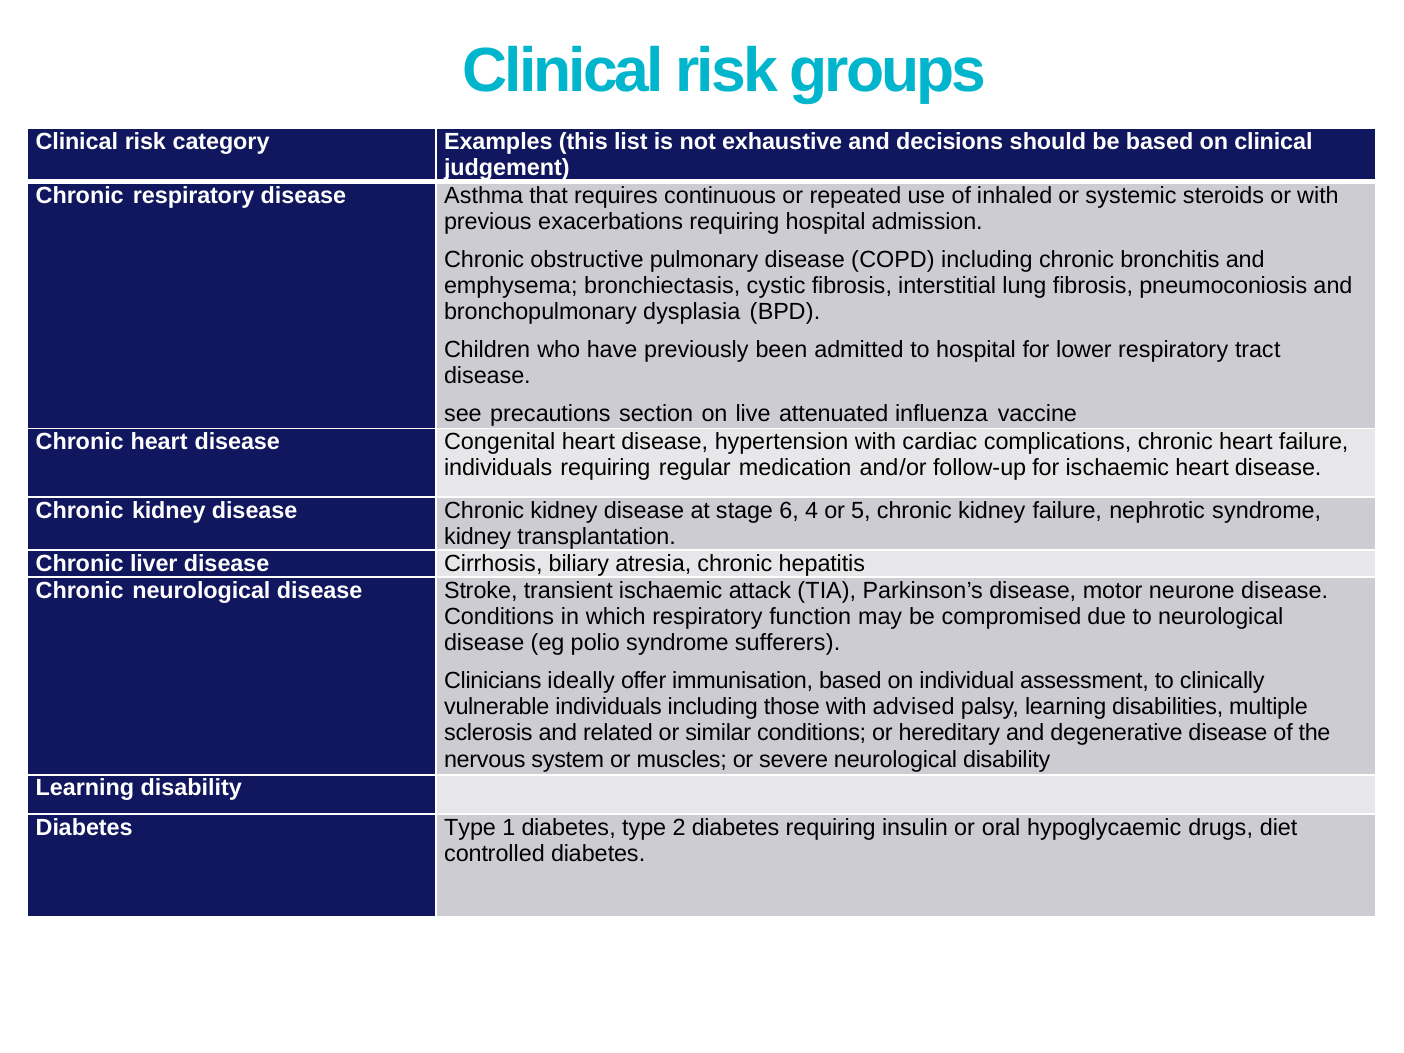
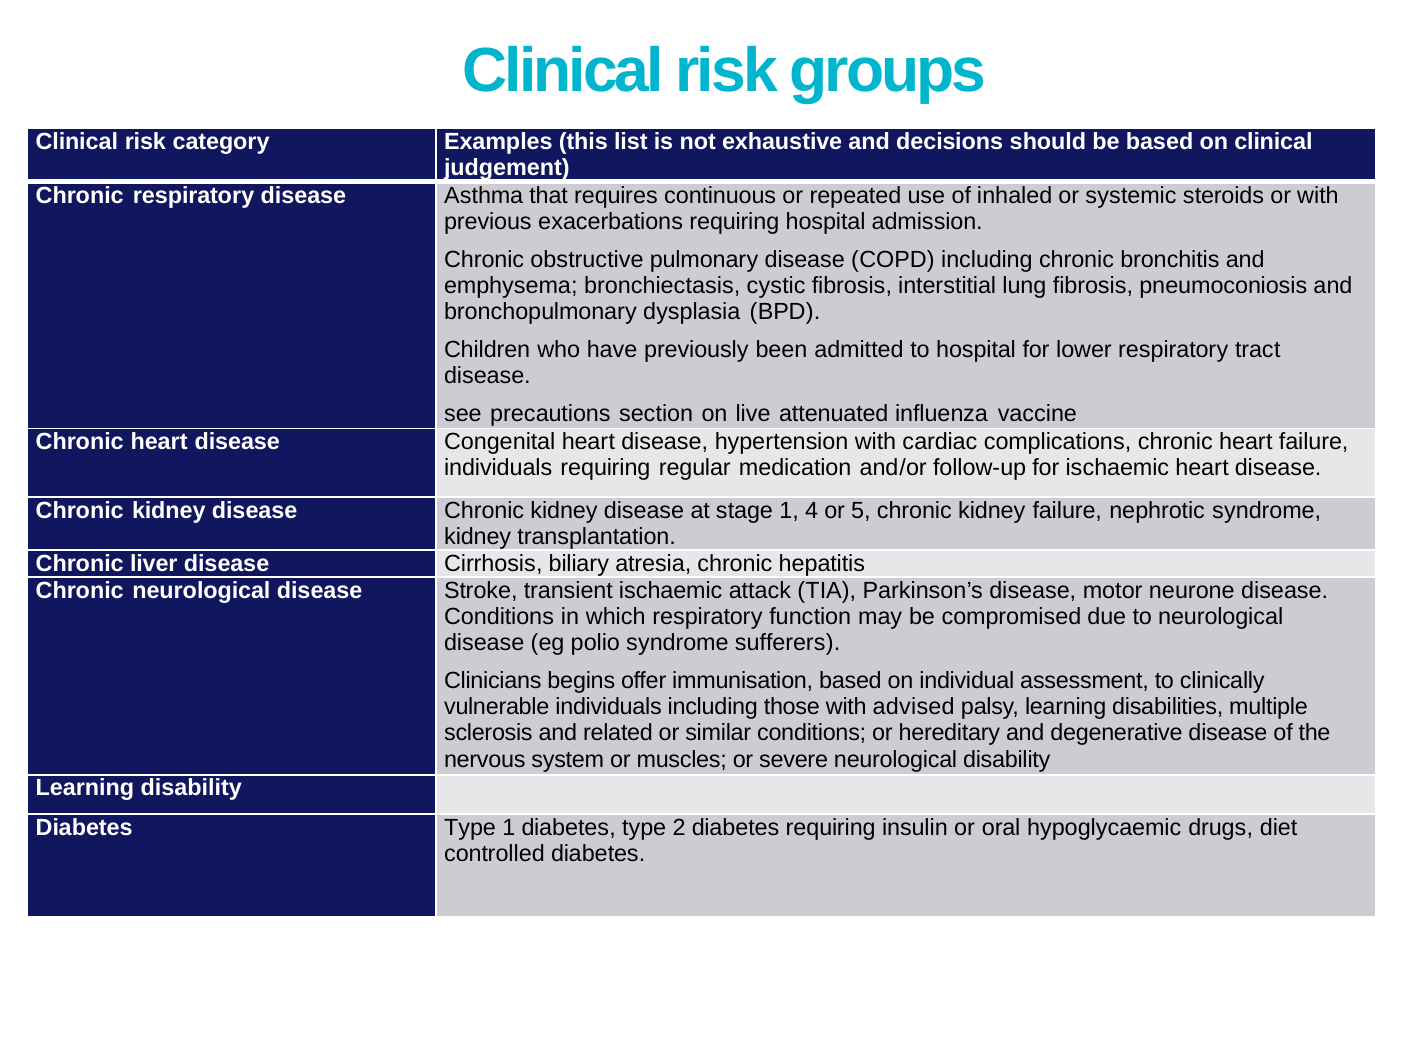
stage 6: 6 -> 1 (789, 511)
ideally: ideally -> begins (581, 681)
